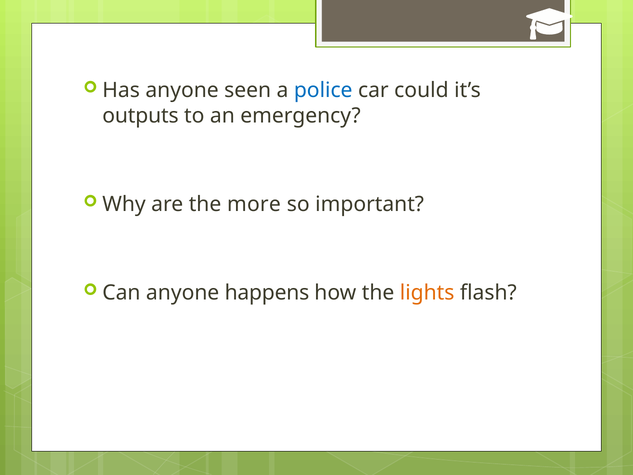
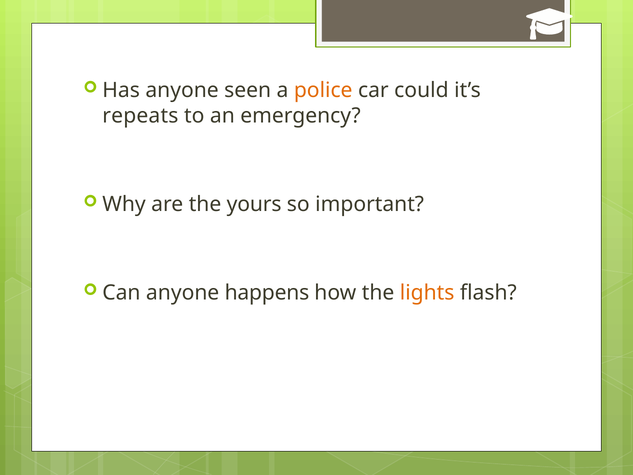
police colour: blue -> orange (323, 90)
outputs: outputs -> repeats (140, 115)
more: more -> yours (254, 204)
